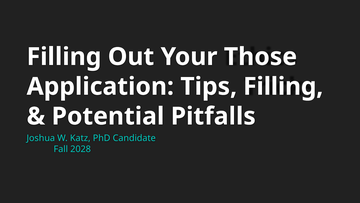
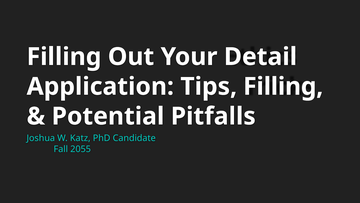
Those: Those -> Detail (260, 57)
2028: 2028 -> 2055 (81, 149)
